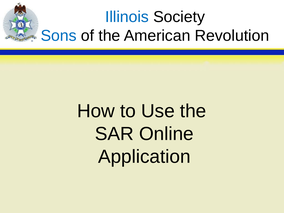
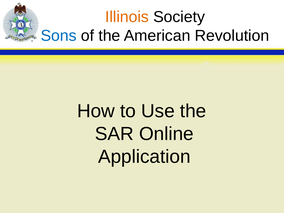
Illinois colour: blue -> orange (127, 17)
